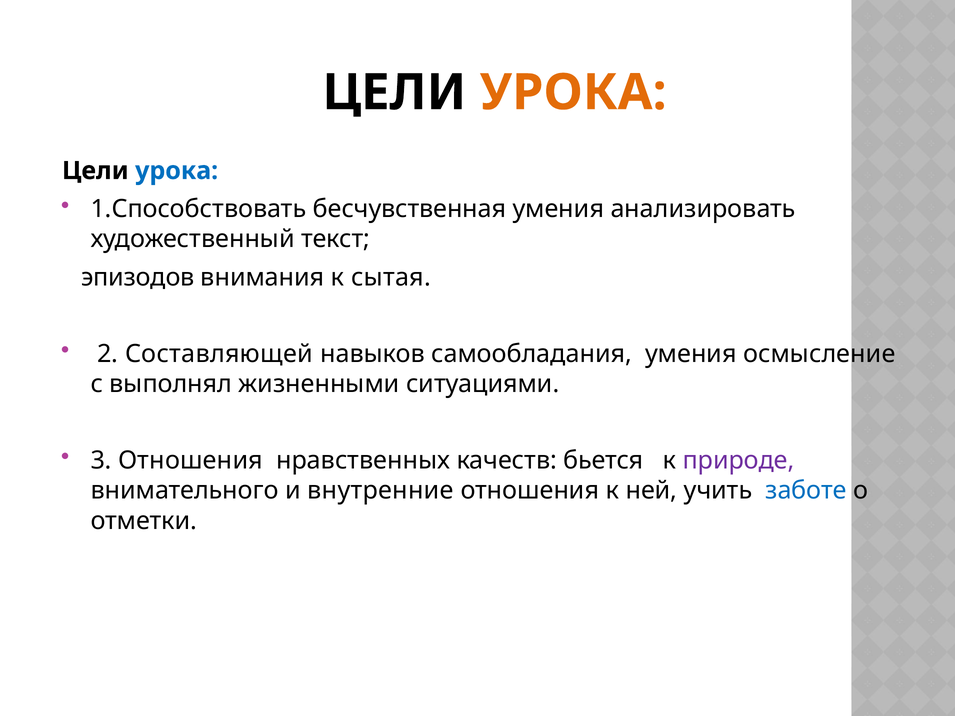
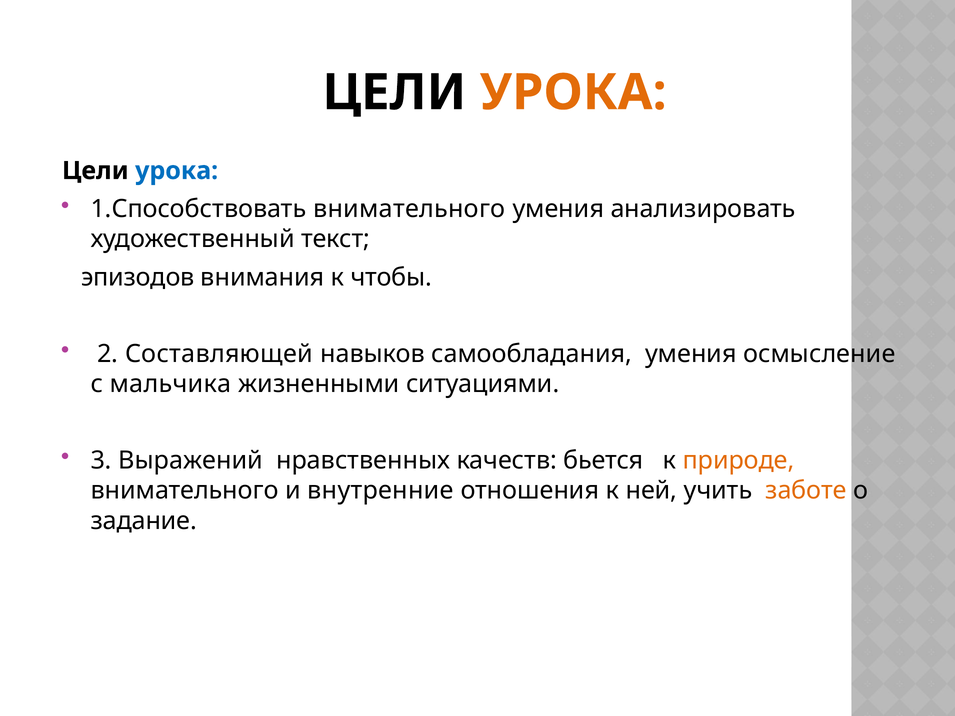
1.Способствовать бесчувственная: бесчувственная -> внимательного (409, 209)
сытая: сытая -> чтобы (391, 277)
выполнял: выполнял -> мальчика (170, 384)
3 Отношения: Отношения -> Выражений (191, 460)
природе colour: purple -> orange (739, 460)
заботе colour: blue -> orange (806, 491)
отметки: отметки -> задание (144, 521)
